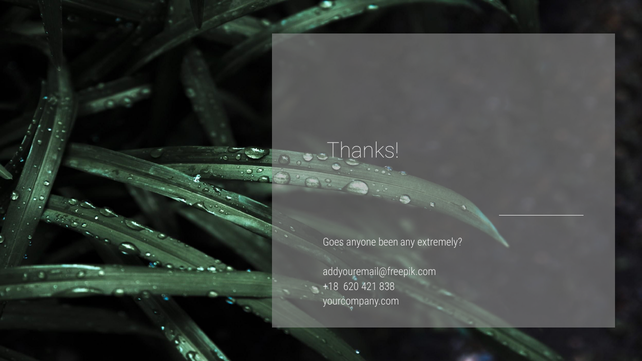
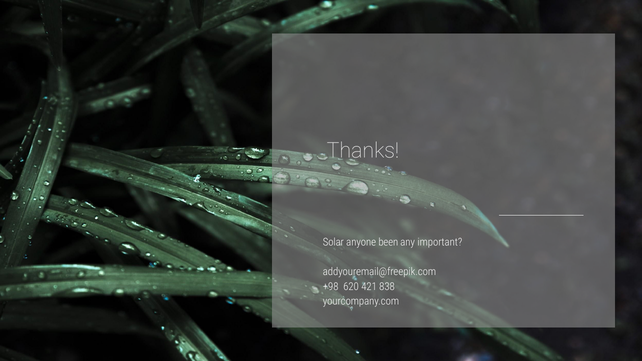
Goes: Goes -> Solar (333, 242)
extremely: extremely -> important (440, 242)
+18: +18 -> +98 (331, 287)
